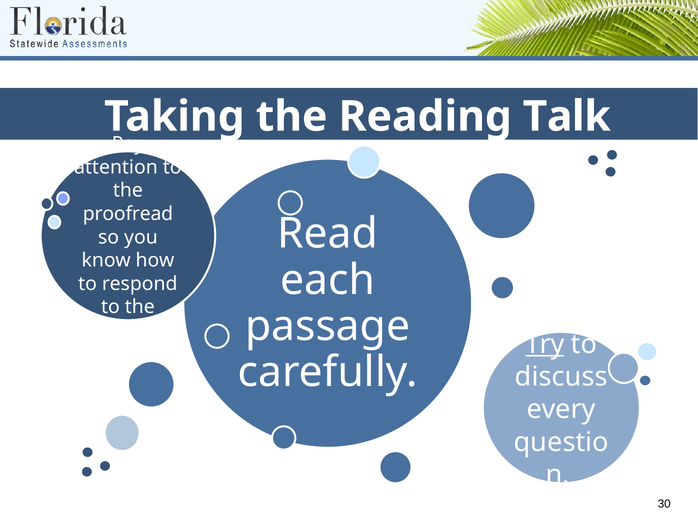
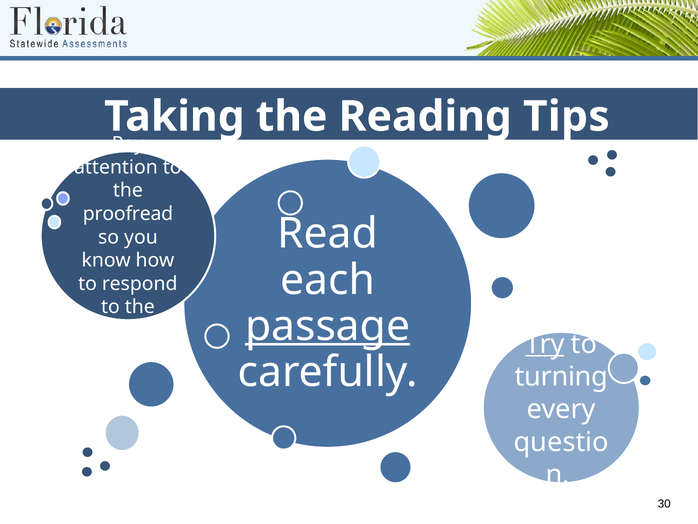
Talk: Talk -> Tips (566, 116)
passage underline: none -> present (328, 326)
discuss: discuss -> turning (561, 376)
